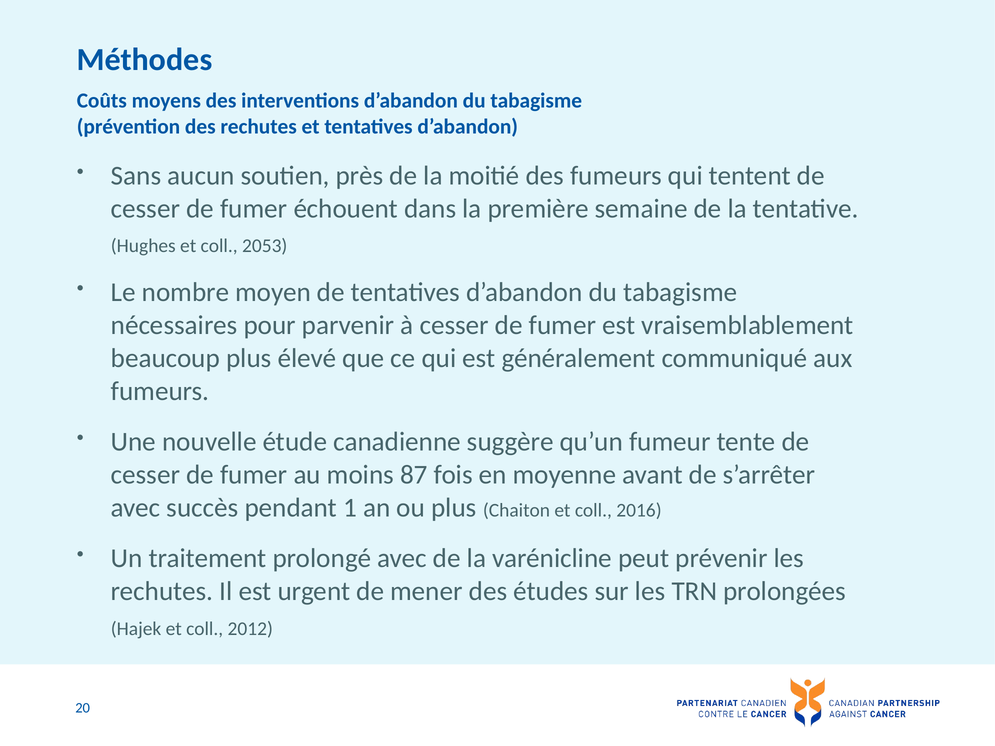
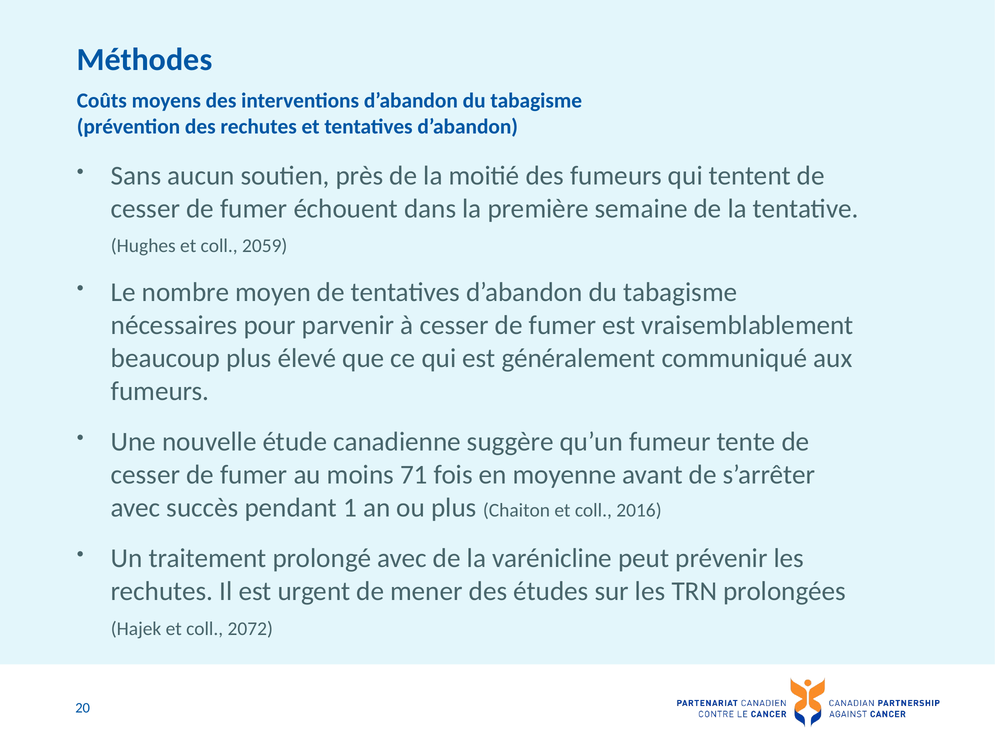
2053: 2053 -> 2059 (265, 246)
87: 87 -> 71 (414, 475)
2012: 2012 -> 2072 (250, 629)
